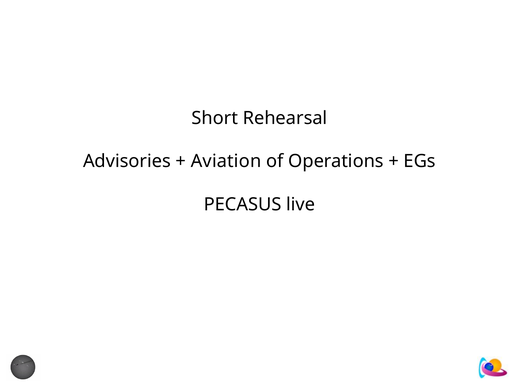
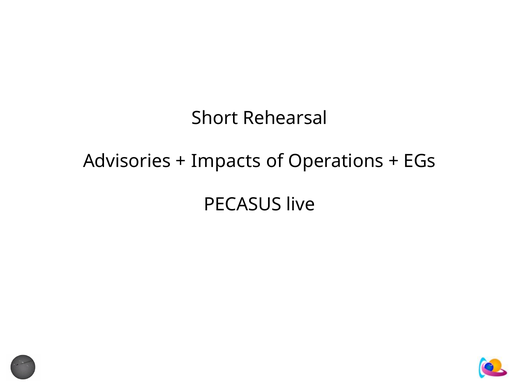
Aviation: Aviation -> Impacts (226, 161)
